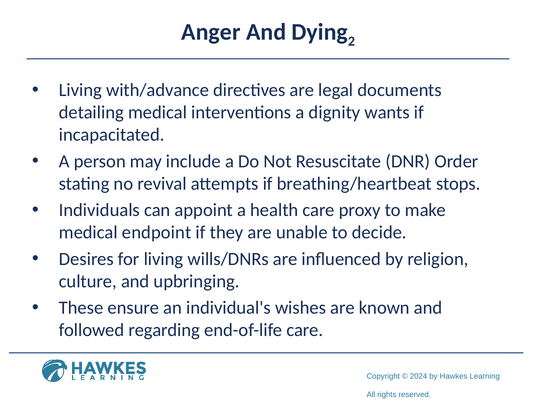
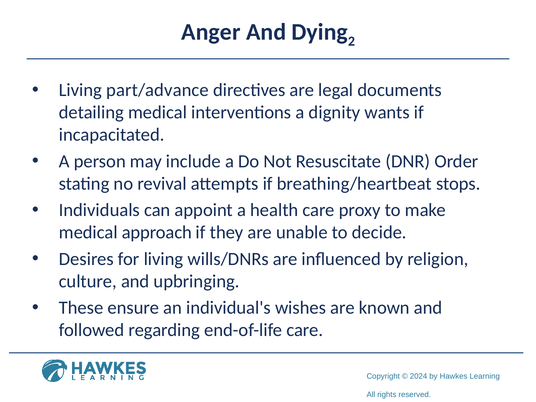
with/advance: with/advance -> part/advance (158, 90)
endpoint: endpoint -> approach (157, 232)
